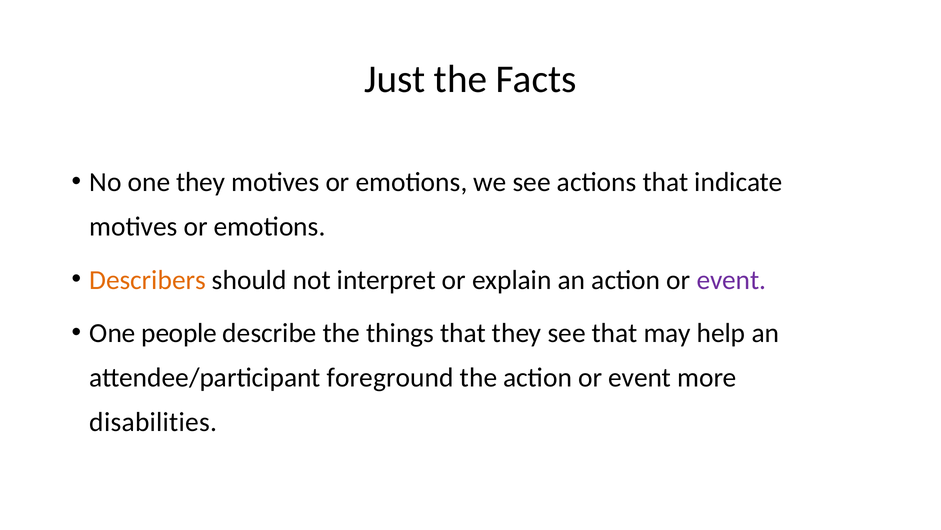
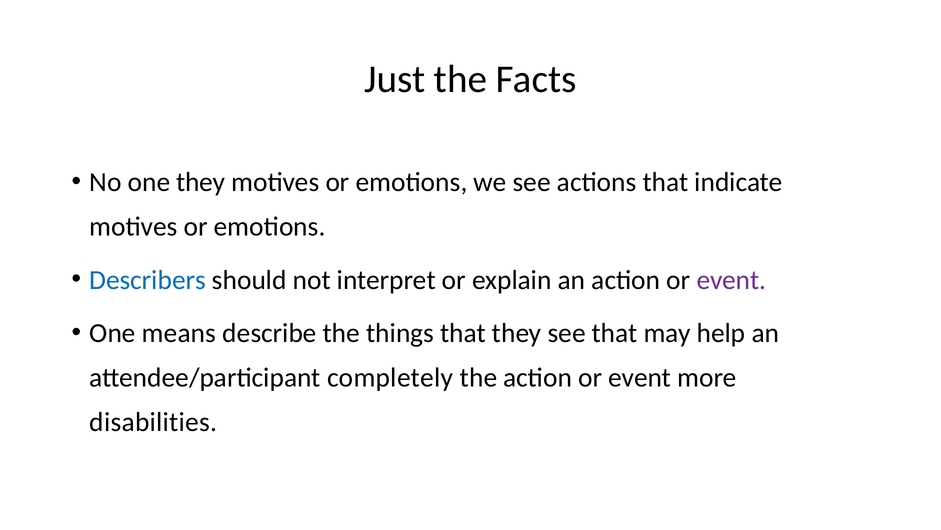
Describers colour: orange -> blue (148, 280)
people: people -> means (179, 333)
foreground: foreground -> completely (390, 377)
